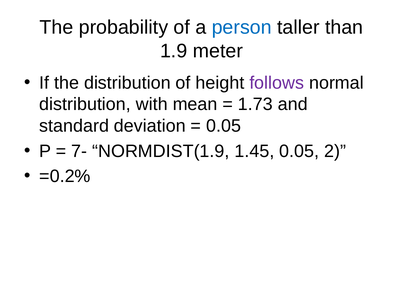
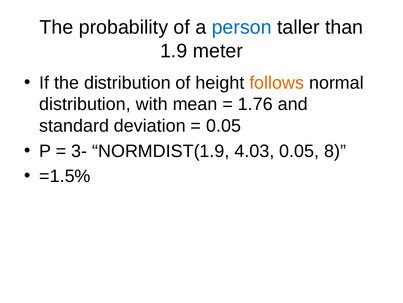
follows colour: purple -> orange (277, 83)
1.73: 1.73 -> 1.76 (255, 104)
7-: 7- -> 3- (79, 151)
1.45: 1.45 -> 4.03 (254, 151)
2: 2 -> 8 (335, 151)
=0.2%: =0.2% -> =1.5% (65, 176)
